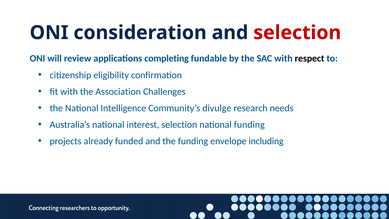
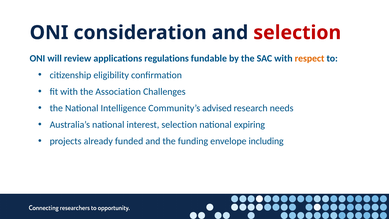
completing: completing -> regulations (167, 58)
respect colour: black -> orange (310, 58)
divulge: divulge -> advised (217, 108)
national funding: funding -> expiring (249, 125)
